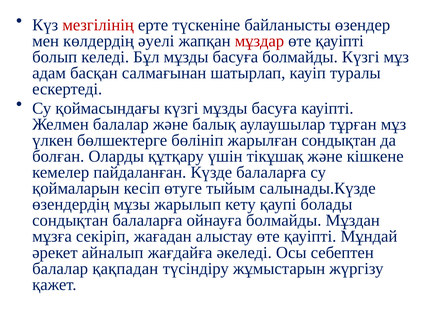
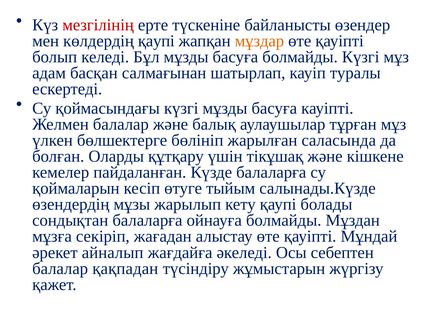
көлдердің әуелі: әуелі -> қаупі (156, 41)
мұздар colour: red -> orange (259, 41)
жарылған сондықтан: сондықтан -> саласында (339, 140)
